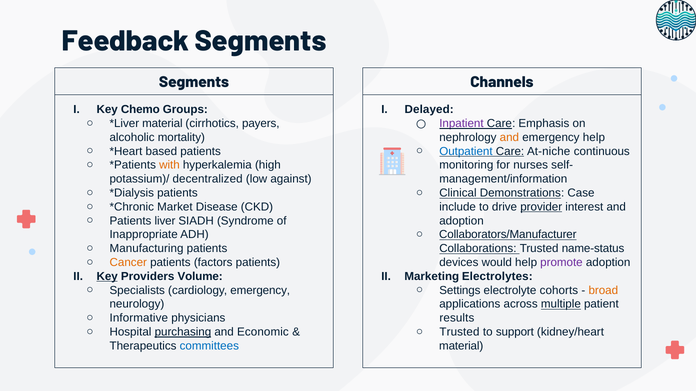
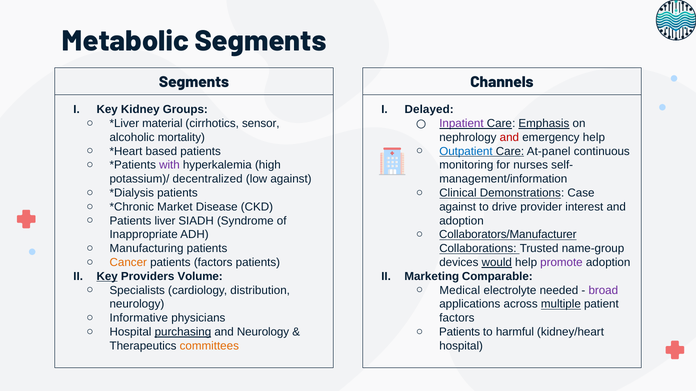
Feedback: Feedback -> Metabolic (125, 41)
Chemo: Chemo -> Kidney (140, 110)
payers: payers -> sensor (261, 124)
Emphasis underline: none -> present (544, 124)
and colour: orange -> red (509, 138)
At-niche: At-niche -> At-panel (549, 151)
with colour: orange -> purple (169, 165)
include: include -> against (458, 207)
provider underline: present -> none (541, 207)
name-status: name-status -> name-group (593, 249)
would underline: none -> present (497, 263)
Electrolytes: Electrolytes -> Comparable (497, 277)
cardiology emergency: emergency -> distribution (260, 291)
Settings: Settings -> Medical (460, 291)
cohorts: cohorts -> needed (559, 291)
broad colour: orange -> purple (603, 291)
results: results -> factors (457, 318)
and Economic: Economic -> Neurology (263, 332)
Trusted: Trusted -> Patients (460, 332)
support: support -> harmful (515, 332)
committees colour: blue -> orange (209, 346)
material: material -> hospital (461, 346)
